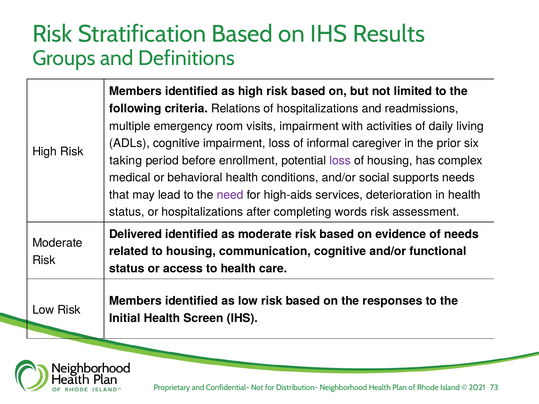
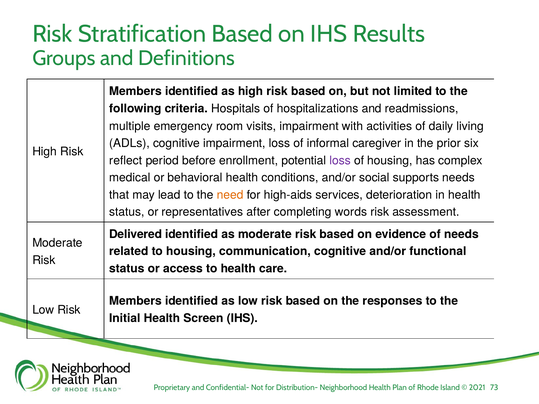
Relations: Relations -> Hospitals (236, 109)
taking: taking -> reflect (126, 161)
need colour: purple -> orange (230, 195)
or hospitalizations: hospitalizations -> representatives (202, 212)
